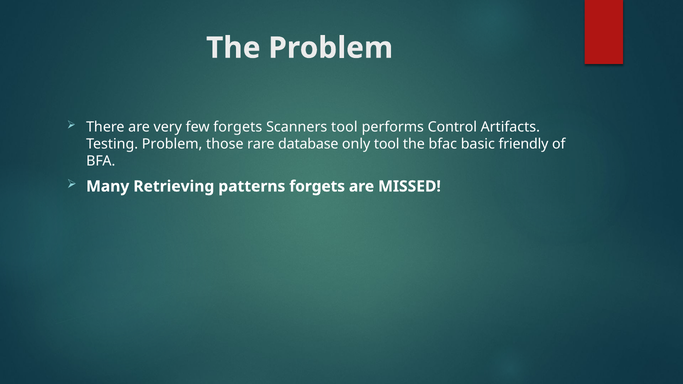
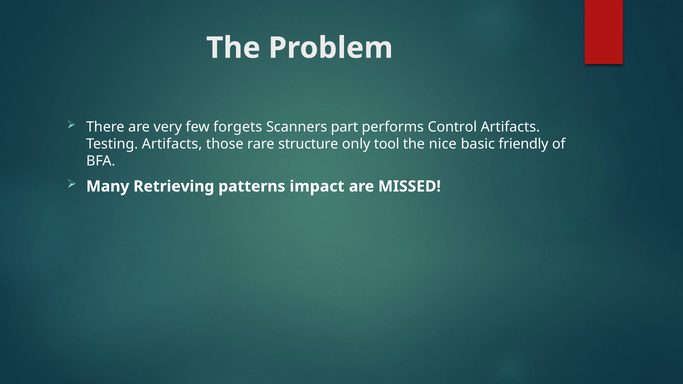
Scanners tool: tool -> part (344, 127)
Testing Problem: Problem -> Artifacts (172, 144)
database: database -> structure (308, 144)
bfac: bfac -> nice (443, 144)
patterns forgets: forgets -> impact (317, 186)
